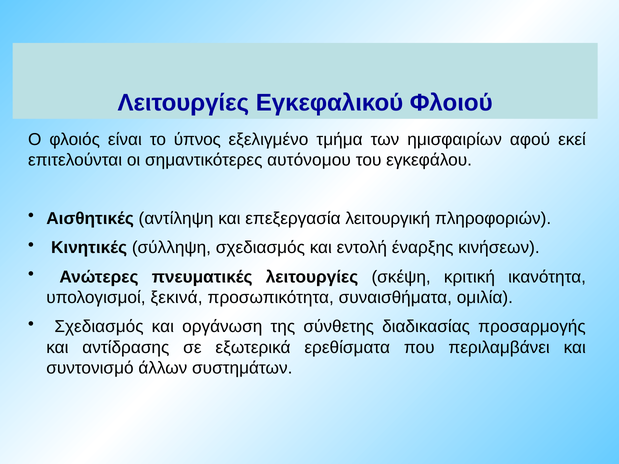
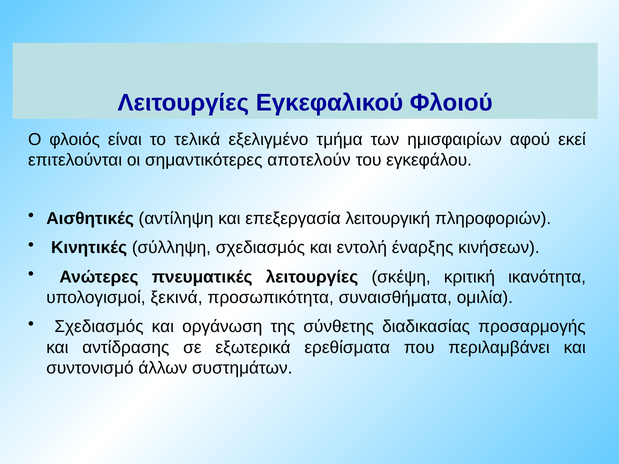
ύπνος: ύπνος -> τελικά (197, 139)
αυτόνομου: αυτόνομου -> αποτελούν (309, 160)
